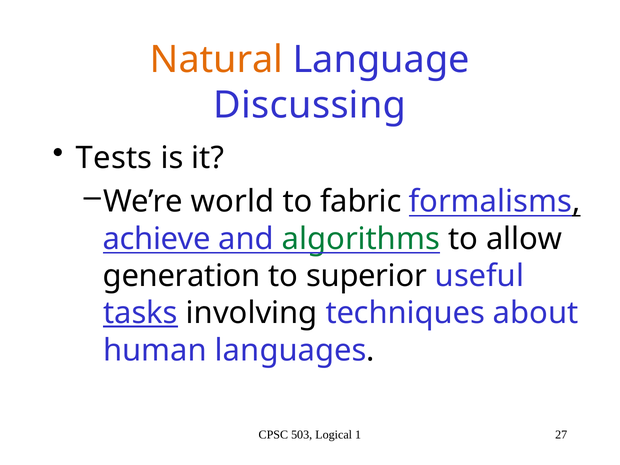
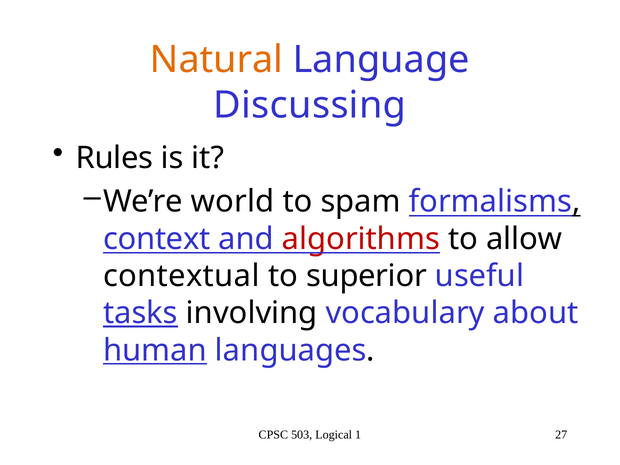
Tests: Tests -> Rules (114, 158)
fabric: fabric -> spam (361, 202)
achieve: achieve -> context (157, 239)
algorithms colour: green -> red (361, 239)
generation: generation -> contextual (181, 276)
techniques: techniques -> vocabulary (405, 313)
human underline: none -> present (155, 350)
